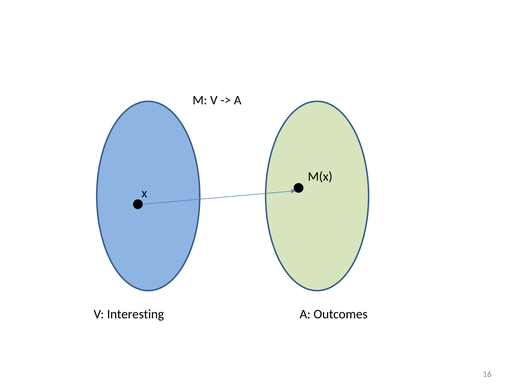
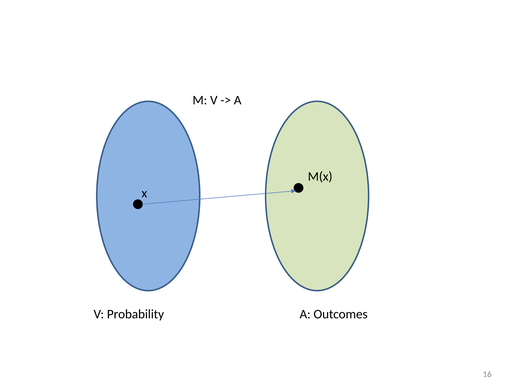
Interesting: Interesting -> Probability (136, 315)
